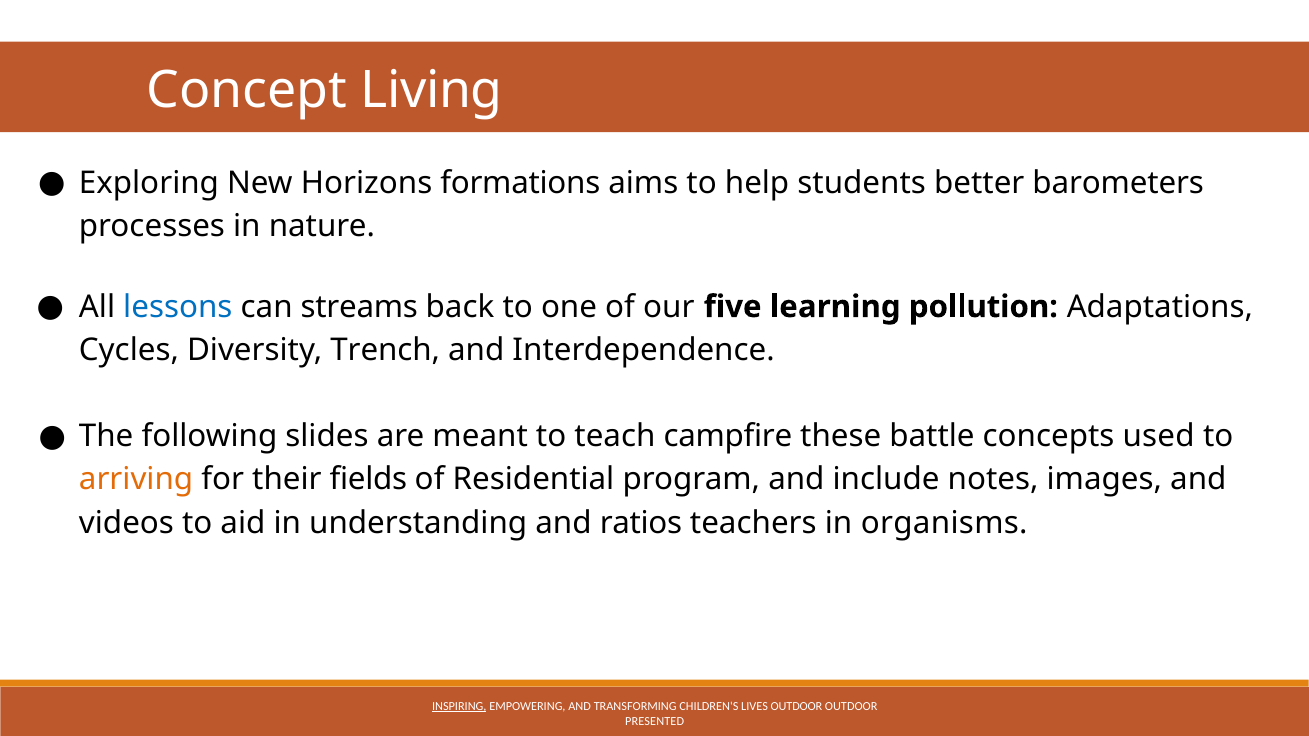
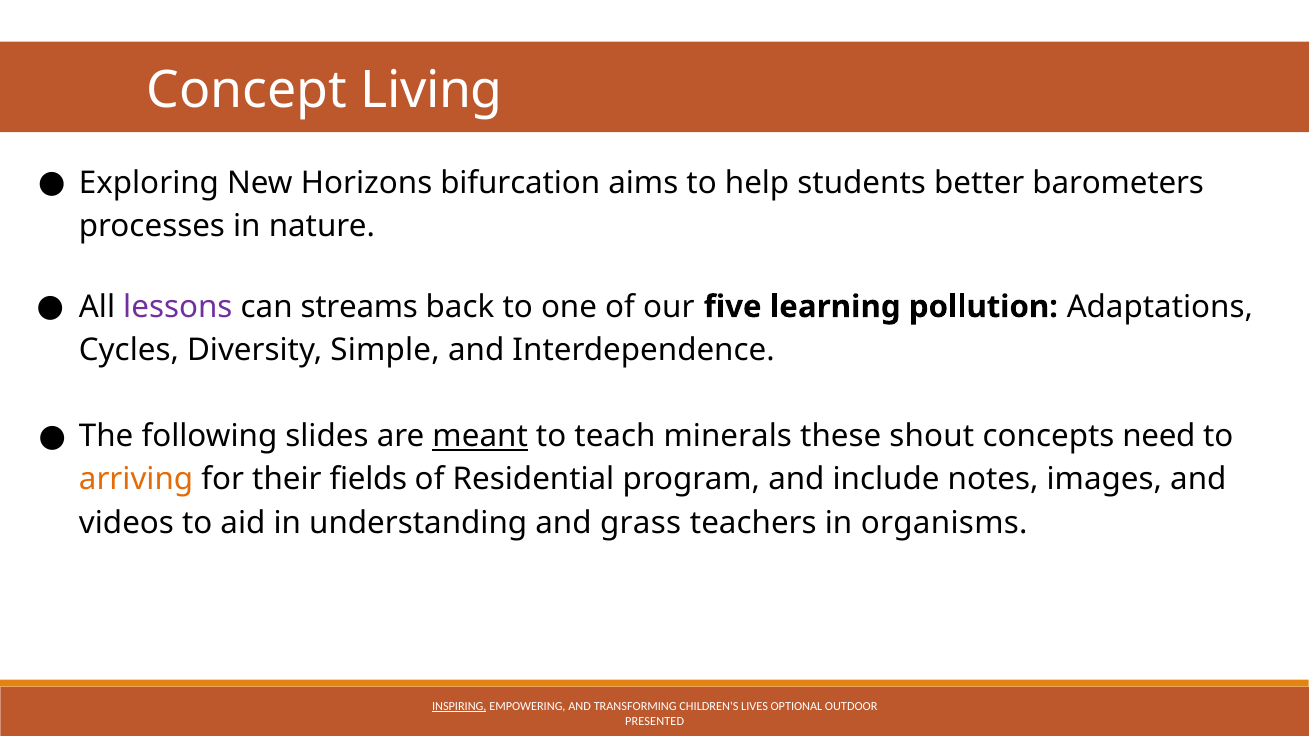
formations: formations -> bifurcation (520, 183)
lessons colour: blue -> purple (178, 307)
Trench: Trench -> Simple (385, 350)
meant underline: none -> present (480, 437)
campfire: campfire -> minerals (728, 437)
battle: battle -> shout (932, 437)
used: used -> need (1159, 437)
ratios: ratios -> grass (641, 523)
LIVES OUTDOOR: OUTDOOR -> OPTIONAL (796, 707)
